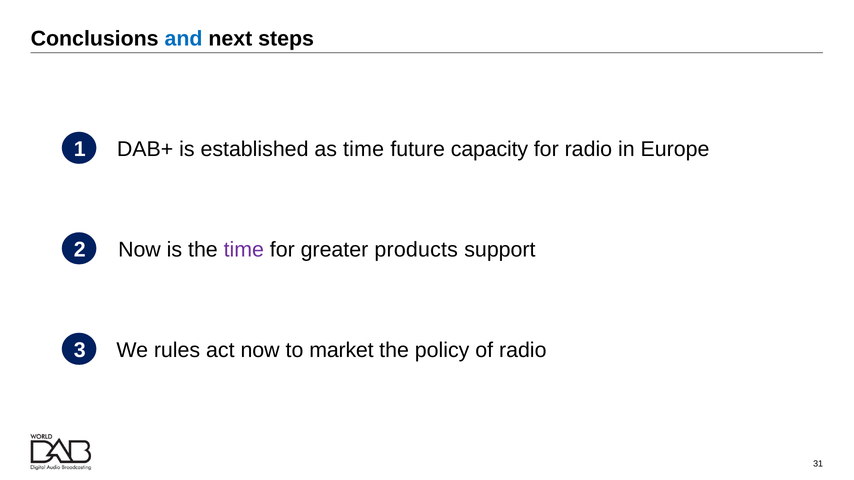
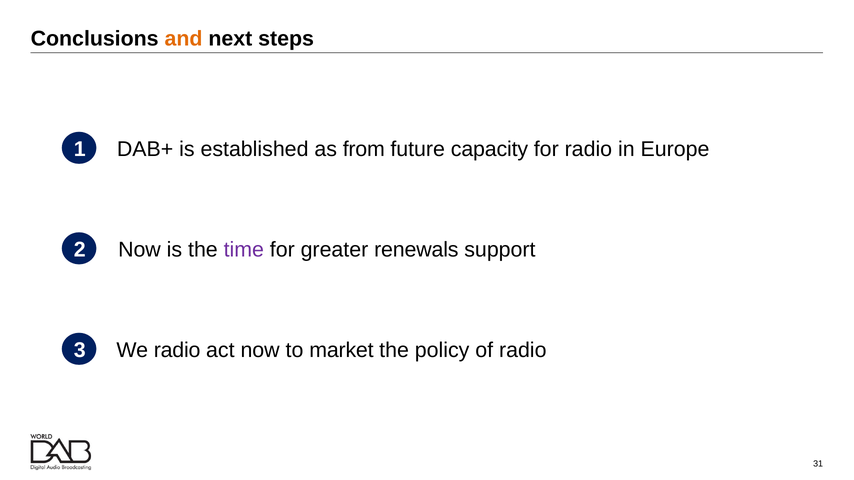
and colour: blue -> orange (184, 39)
as time: time -> from (364, 149)
products: products -> renewals (416, 250)
We rules: rules -> radio (177, 350)
